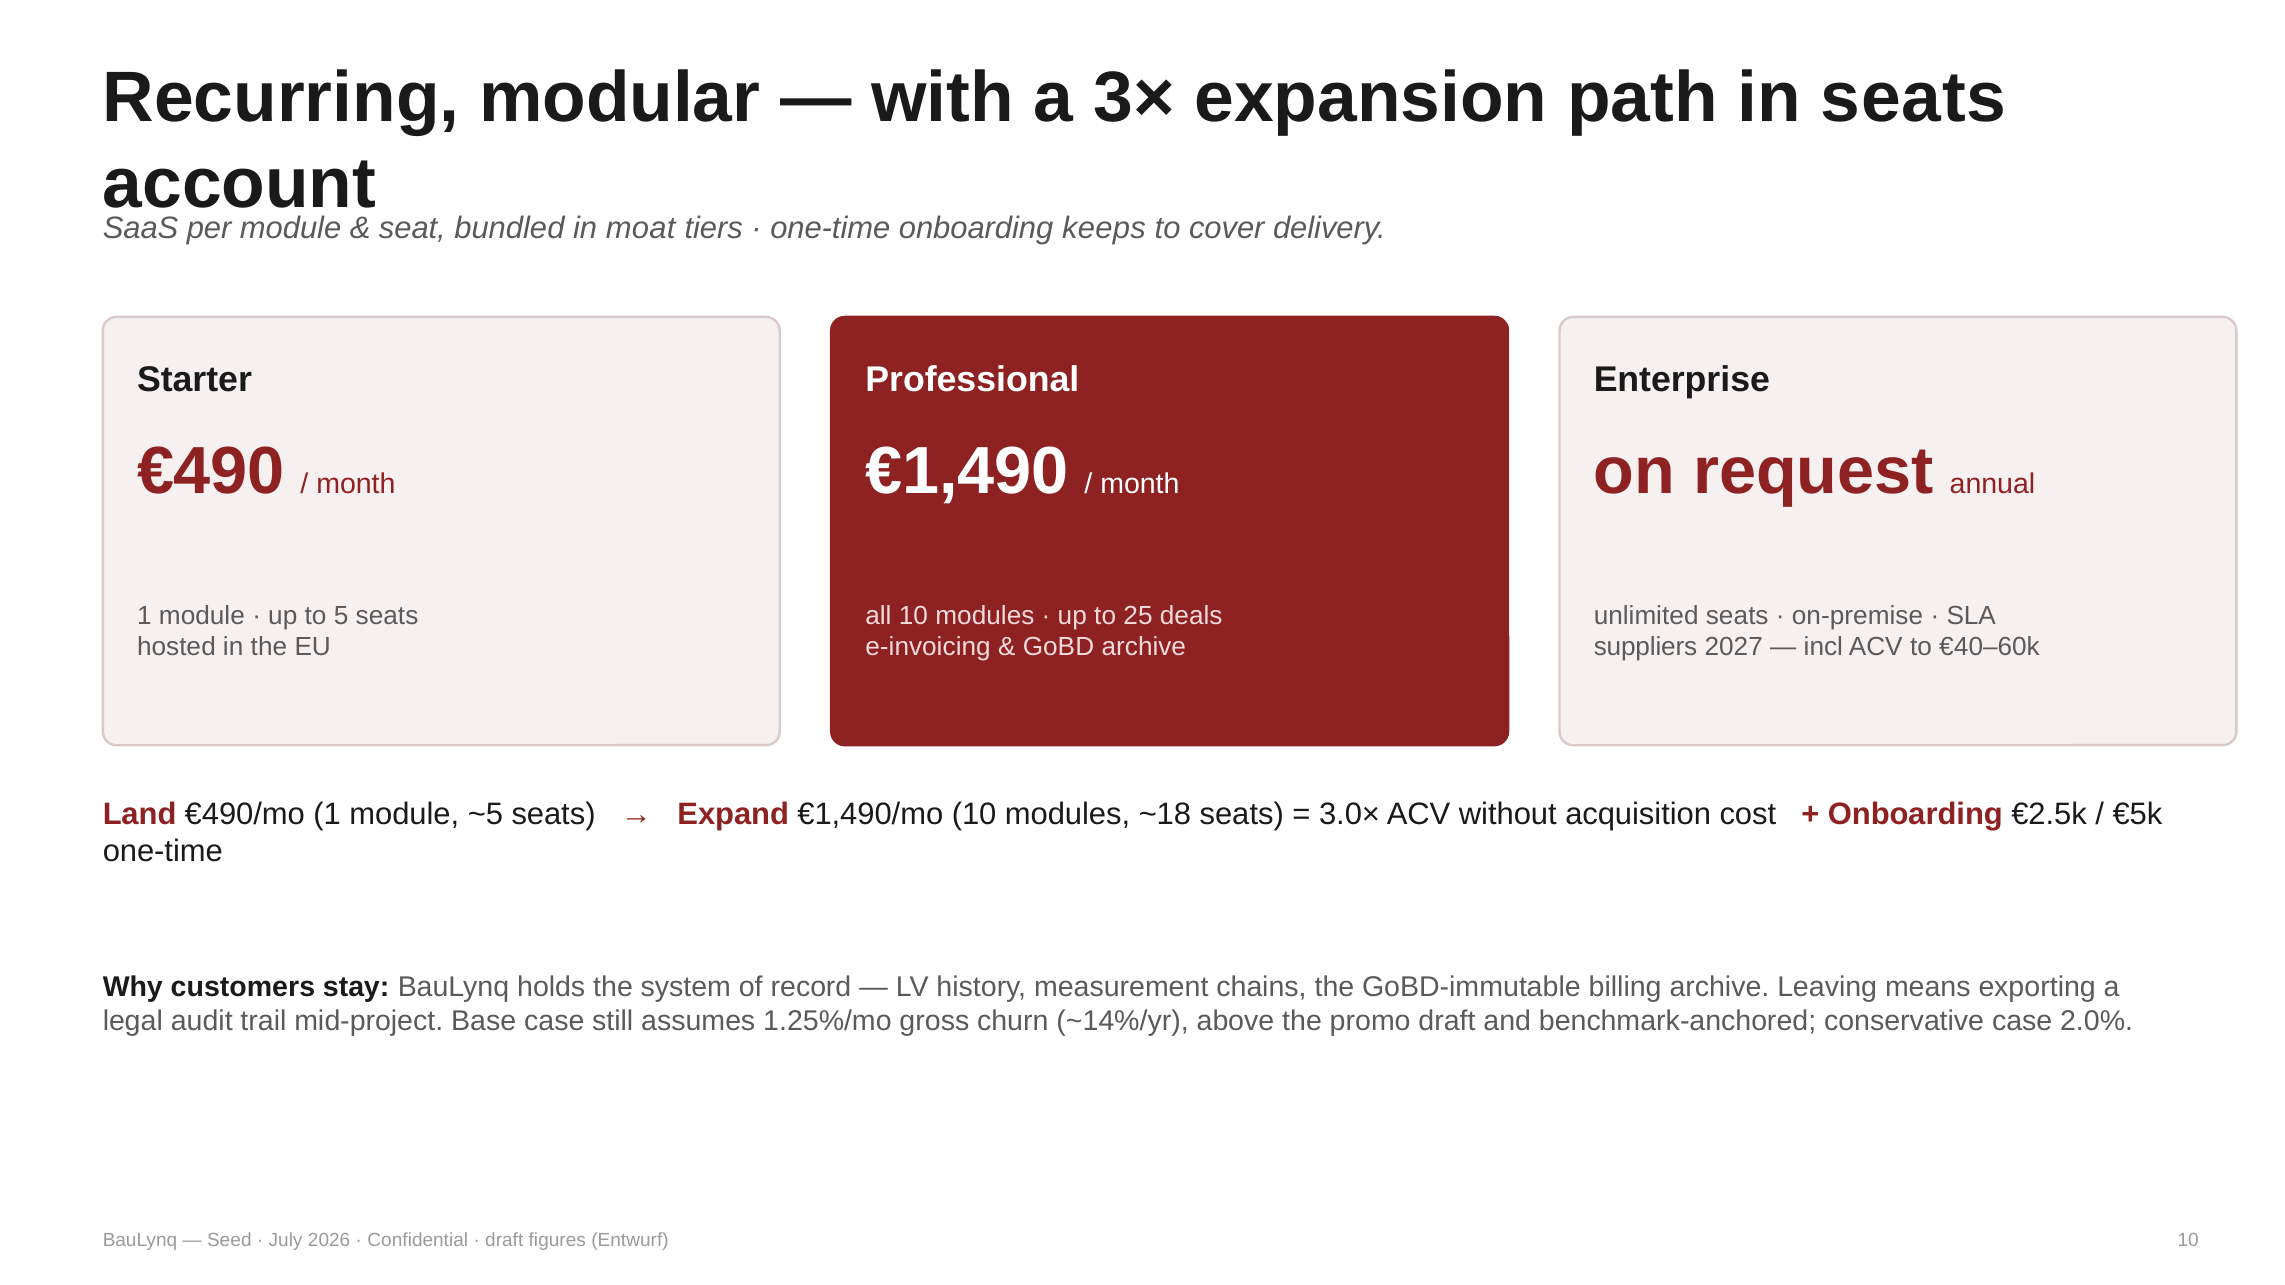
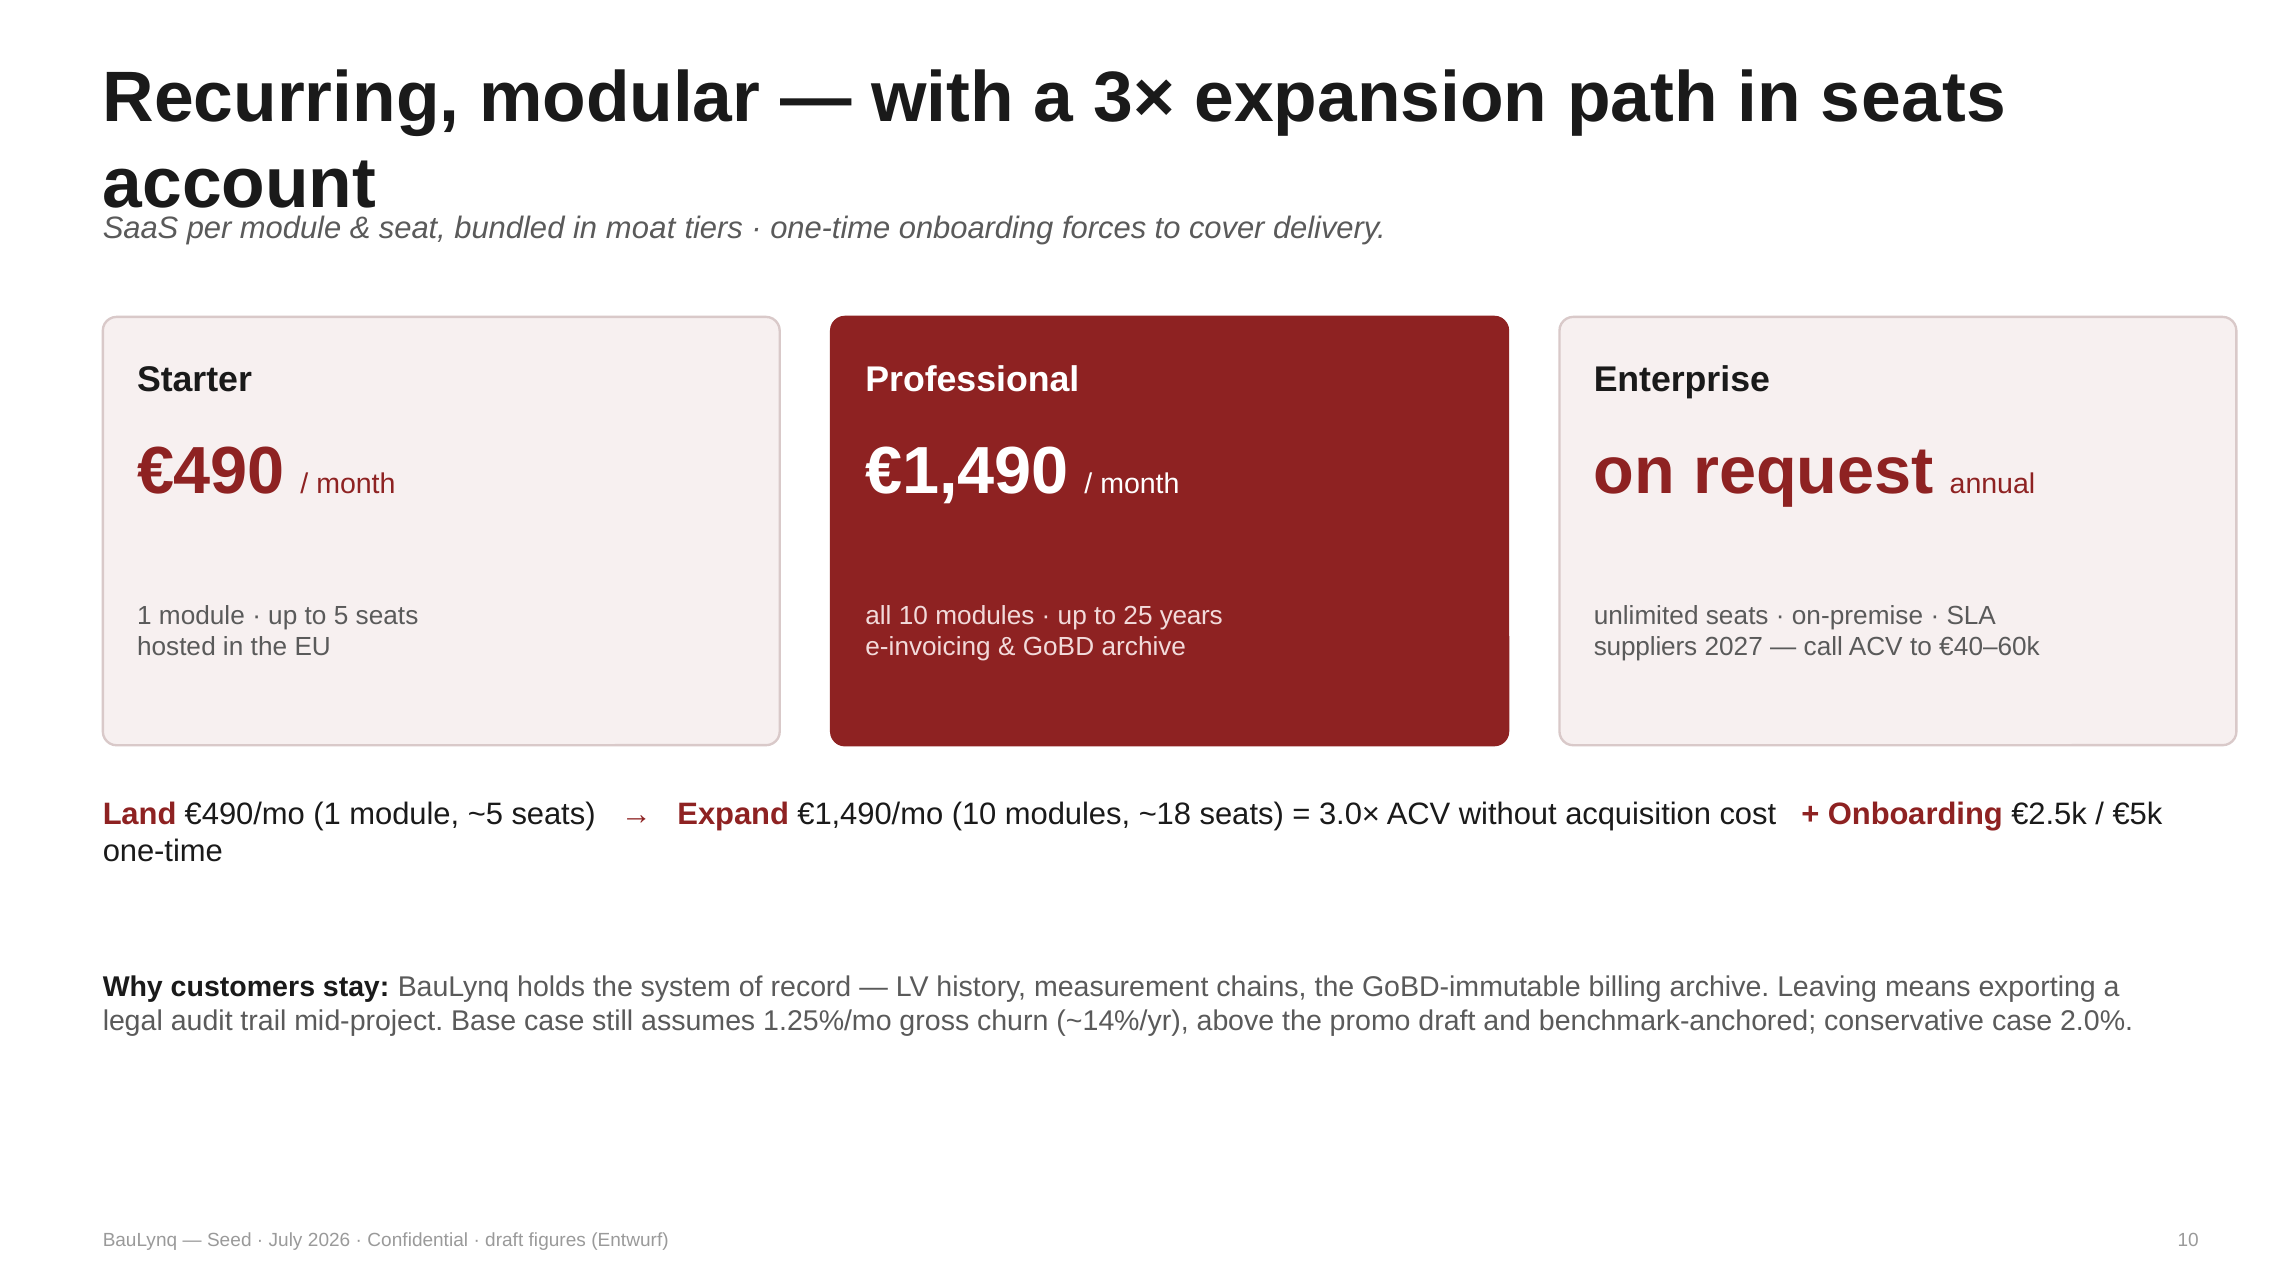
keeps: keeps -> forces (1104, 228)
deals: deals -> years (1191, 616)
incl: incl -> call (1823, 647)
